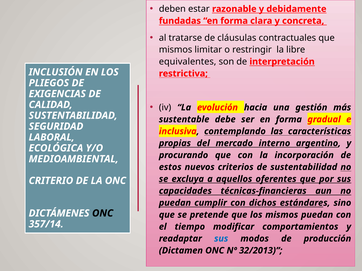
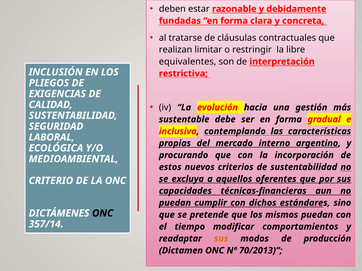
mismos: mismos -> realizan (176, 50)
sus colour: blue -> orange (221, 239)
32/2013: 32/2013 -> 70/2013 (261, 251)
